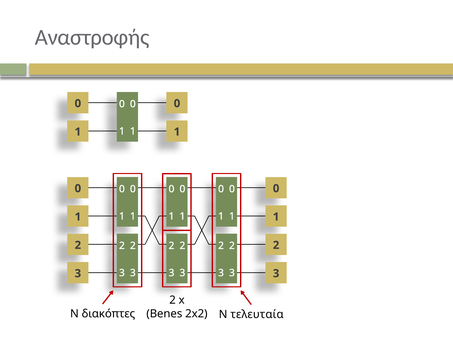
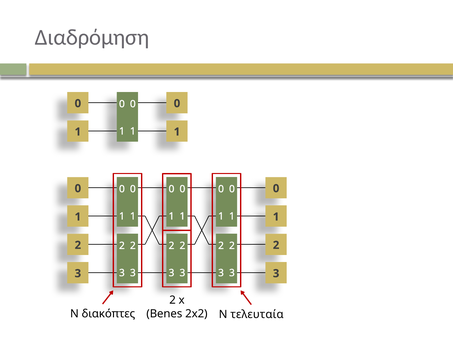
Αναστροφής: Αναστροφής -> Διαδρόμηση (92, 37)
